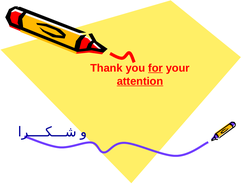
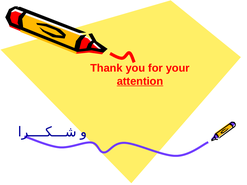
for underline: present -> none (155, 68)
